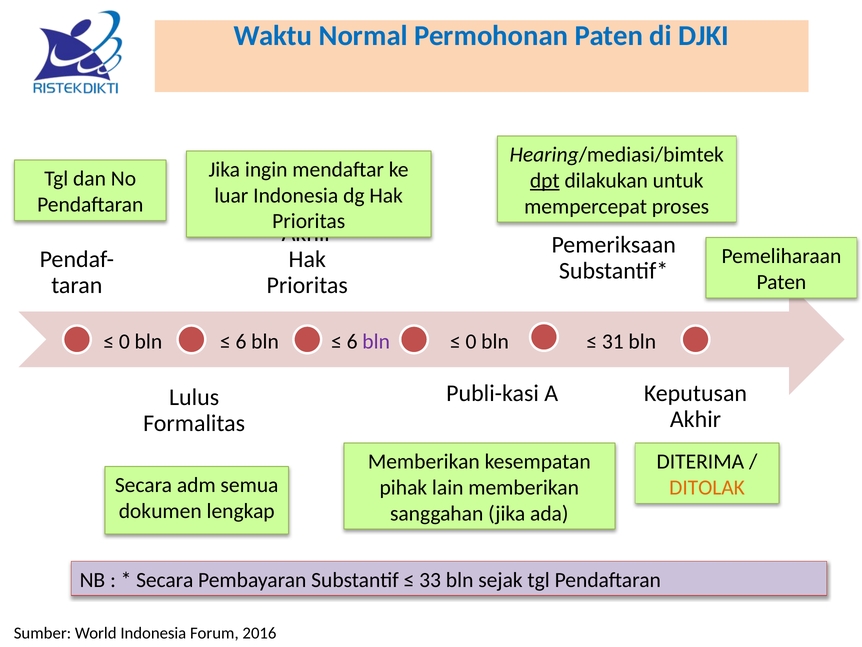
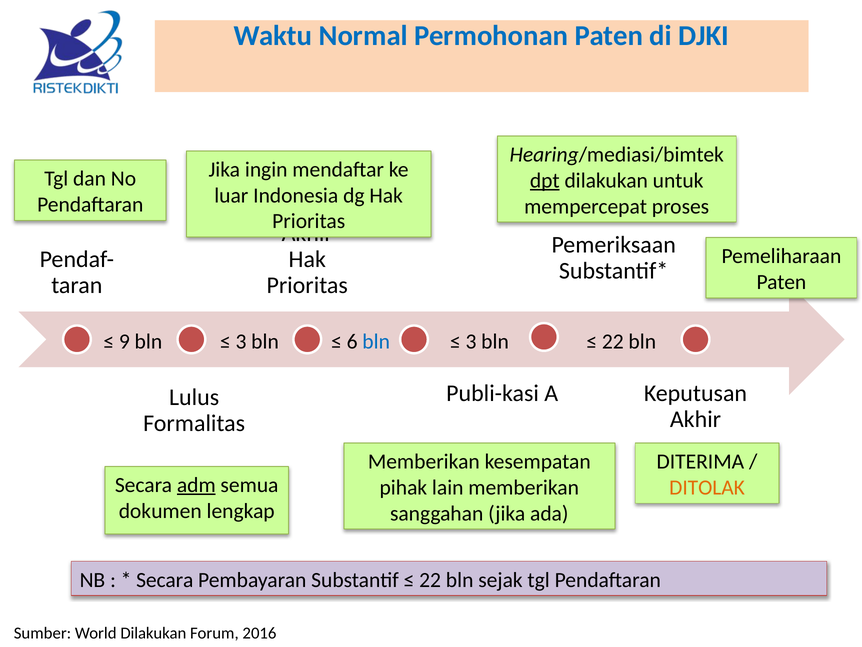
0: 0 -> 9 (124, 341)
6: 6 -> 3 (241, 341)
bln colour: purple -> blue (376, 341)
0: 0 -> 3 (471, 341)
31: 31 -> 22 (613, 341)
adm underline: none -> present (196, 485)
33: 33 -> 22 (430, 580)
World Indonesia: Indonesia -> Dilakukan (153, 633)
